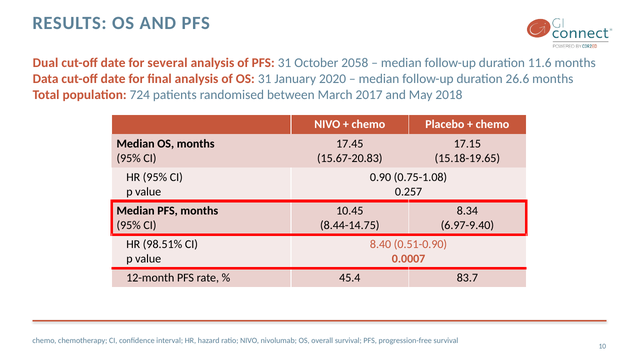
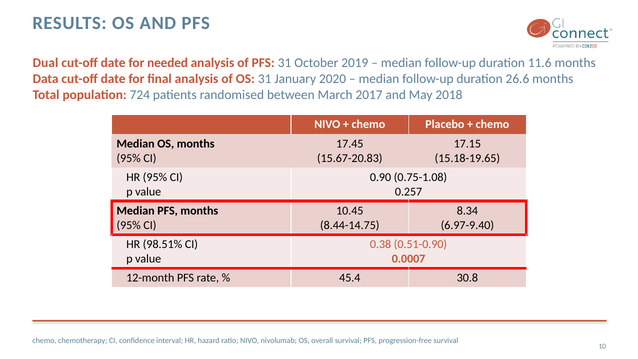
several: several -> needed (168, 63)
2058: 2058 -> 2019 (355, 63)
8.40: 8.40 -> 0.38 (381, 244)
83.7: 83.7 -> 30.8 (467, 278)
